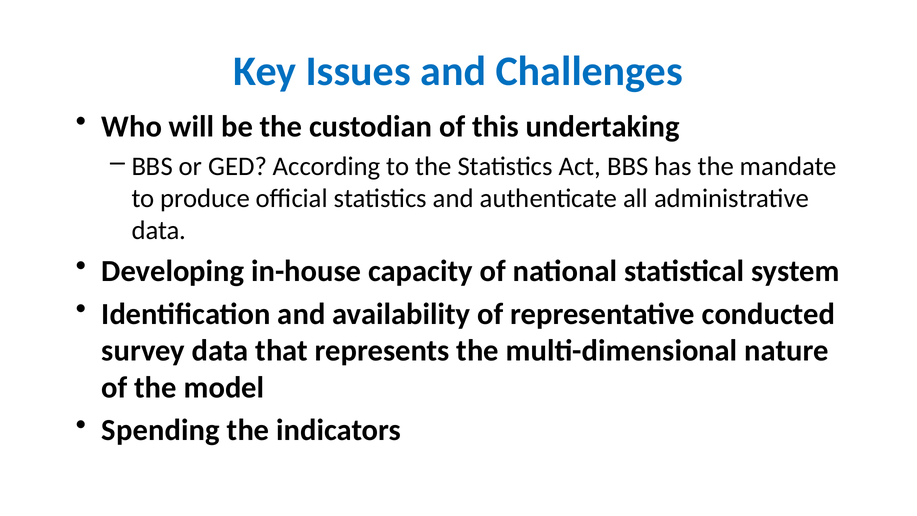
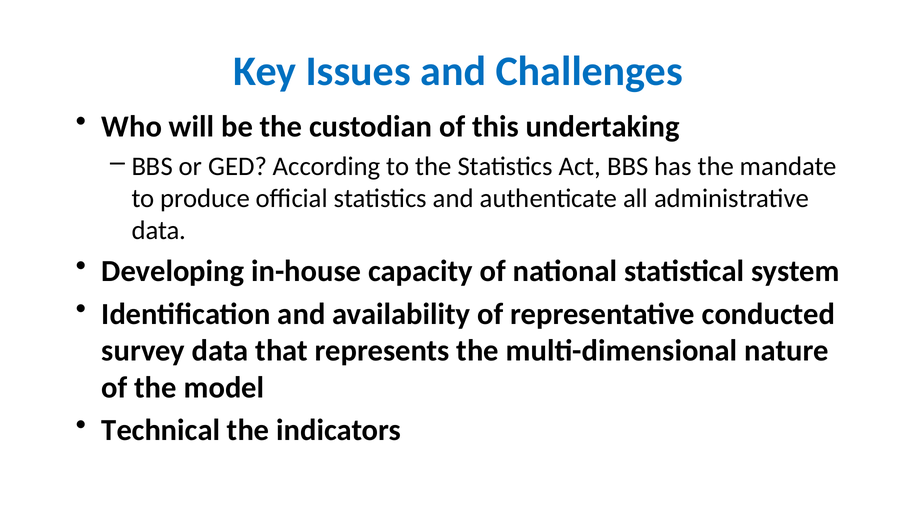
Spending: Spending -> Technical (161, 430)
